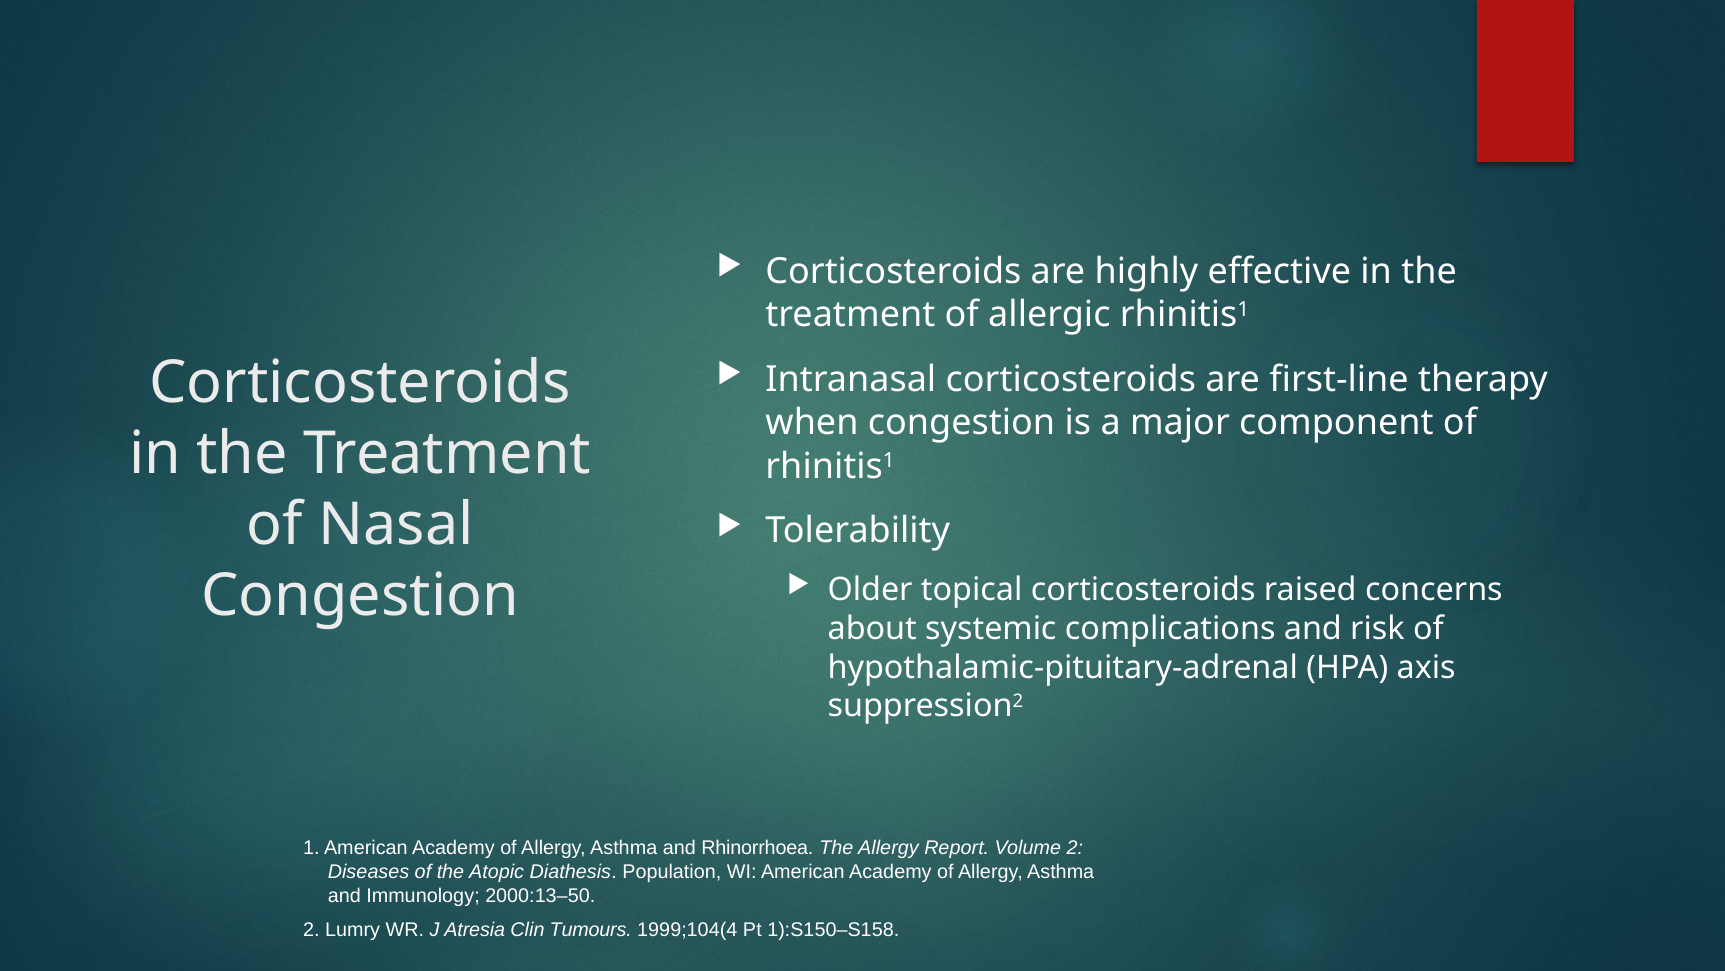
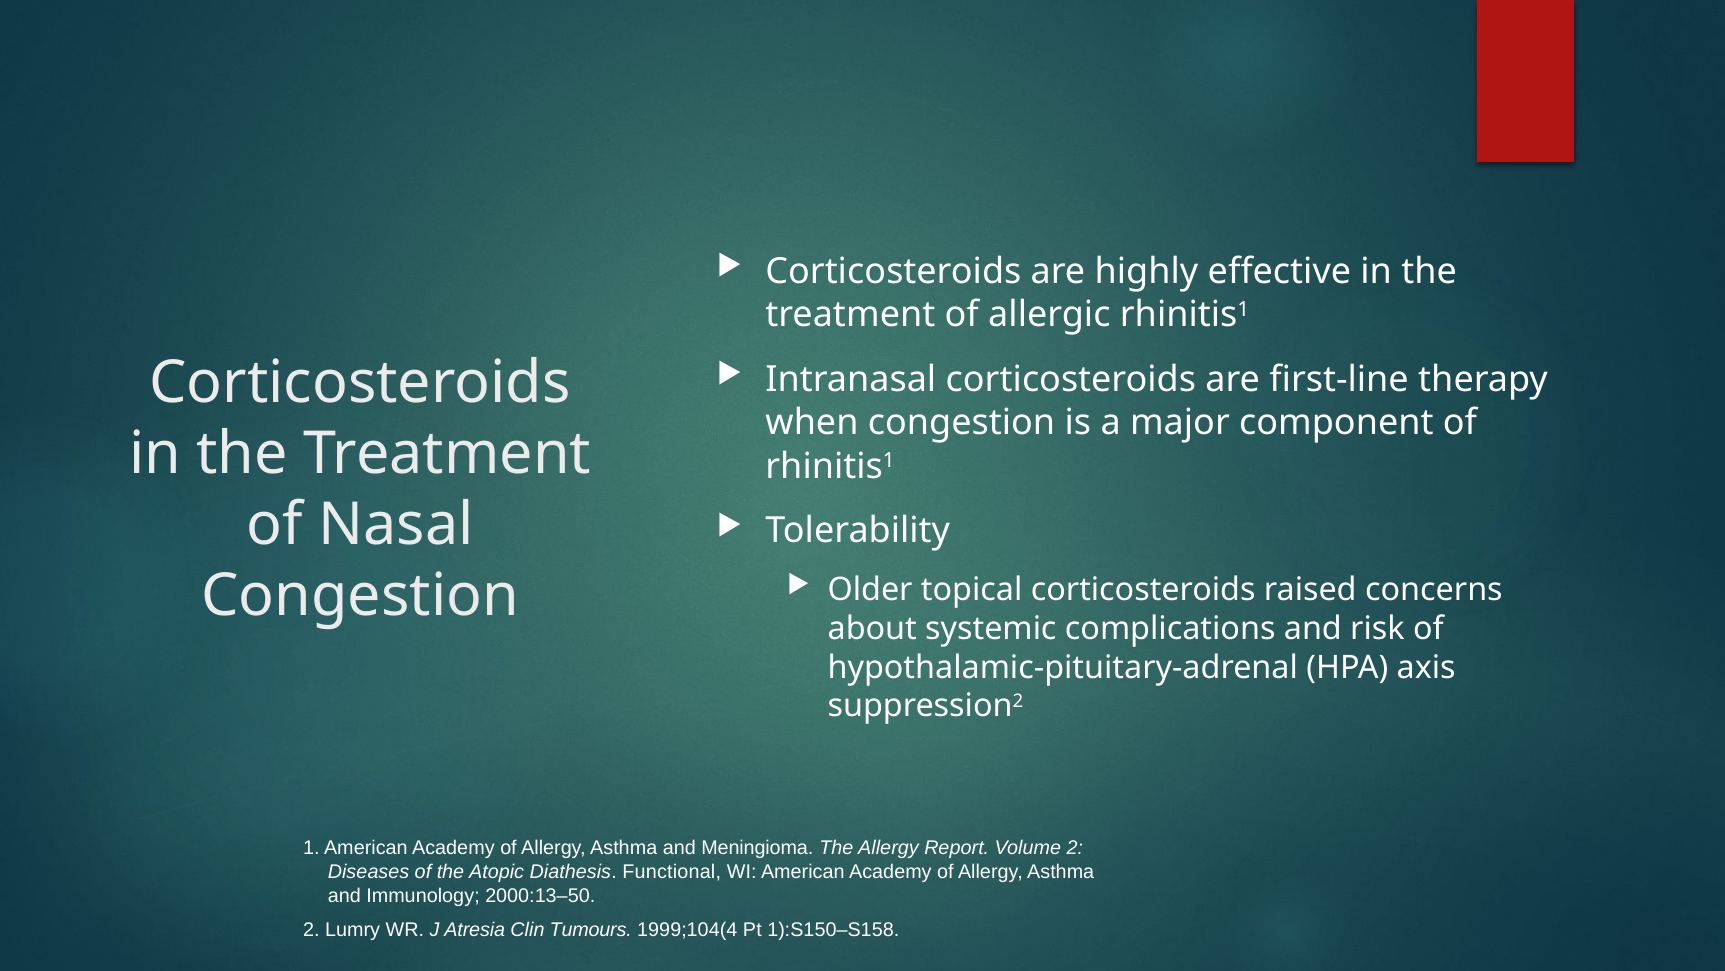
Rhinorrhoea: Rhinorrhoea -> Meningioma (757, 848)
Population: Population -> Functional (672, 871)
